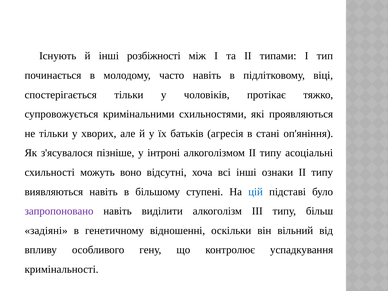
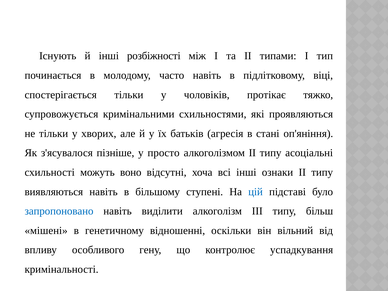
інтроні: інтроні -> просто (164, 153)
запропоновано colour: purple -> blue (59, 211)
задіяні: задіяні -> мішені (46, 231)
